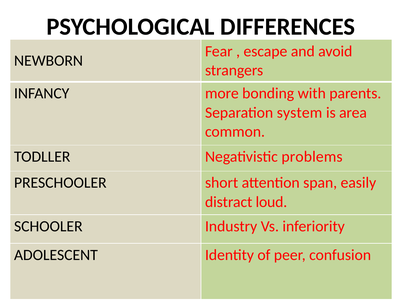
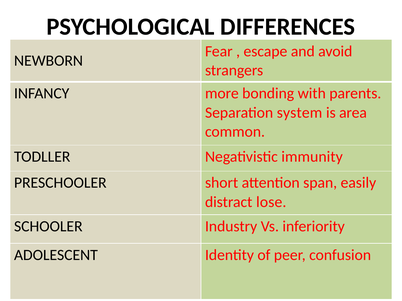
problems: problems -> immunity (312, 157)
loud: loud -> lose (271, 202)
